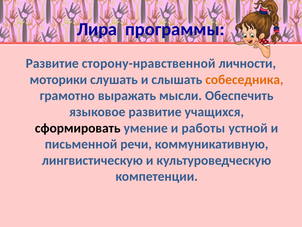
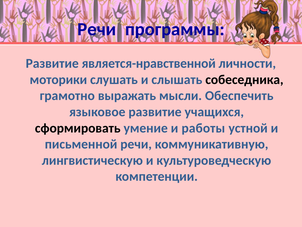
Лира: Лира -> Речи (97, 29)
сторону-нравственной: сторону-нравственной -> является-нравственной (149, 63)
собеседника colour: orange -> black (244, 79)
